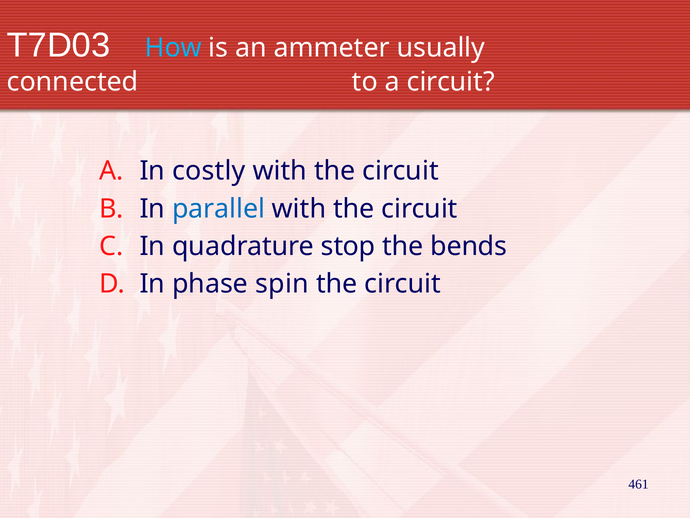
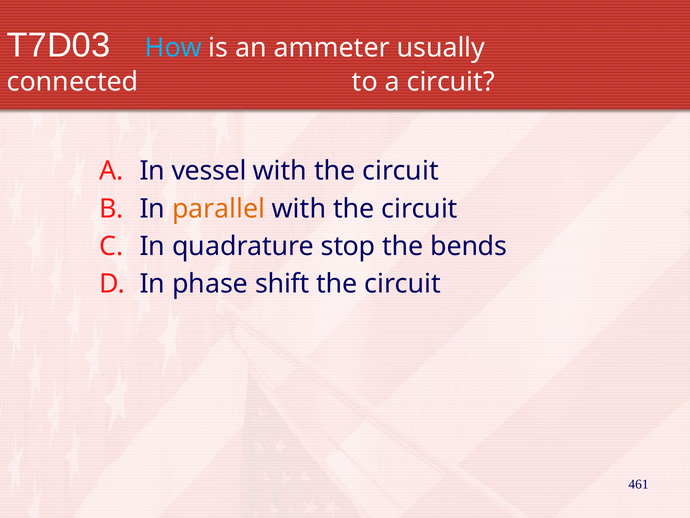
costly: costly -> vessel (209, 171)
parallel colour: blue -> orange (219, 209)
spin: spin -> shift (282, 284)
